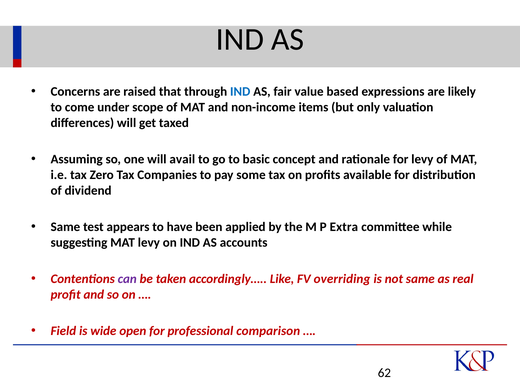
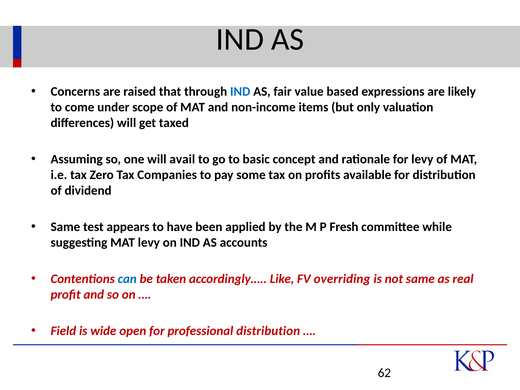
Extra: Extra -> Fresh (344, 227)
can colour: purple -> blue (127, 279)
professional comparison: comparison -> distribution (268, 331)
